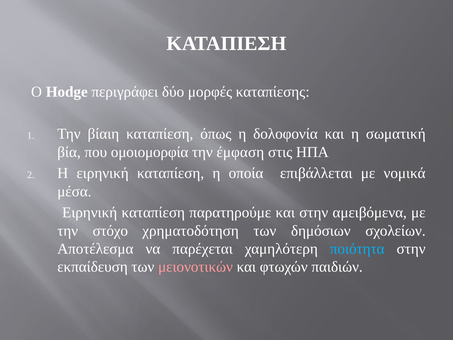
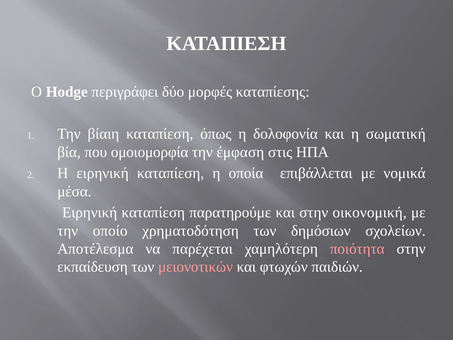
αμειβόμενα: αμειβόμενα -> οικονομική (370, 212)
στόχο: στόχο -> οποίο (110, 231)
ποιότητα colour: light blue -> pink (357, 249)
